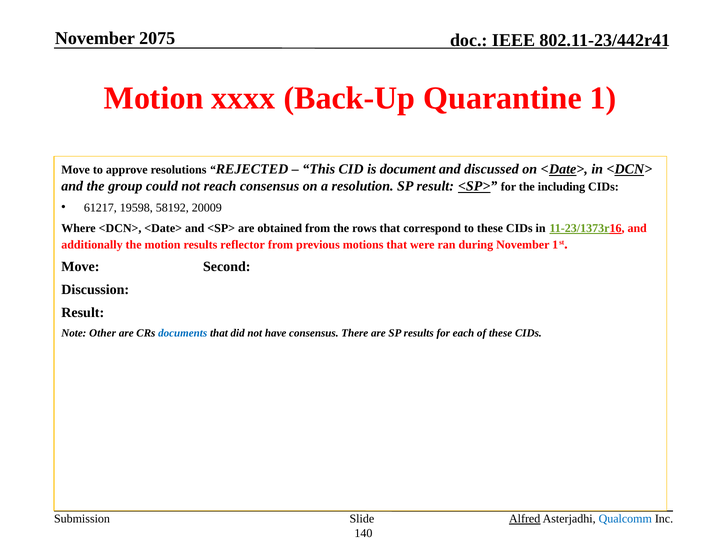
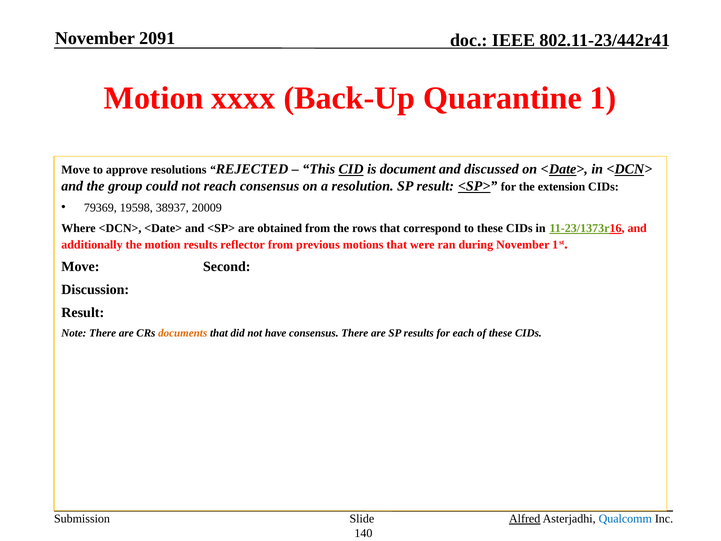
2075: 2075 -> 2091 (157, 38)
CID underline: none -> present (351, 169)
including: including -> extension (562, 187)
61217: 61217 -> 79369 (100, 208)
58192: 58192 -> 38937 (172, 208)
Note Other: Other -> There (103, 333)
documents colour: blue -> orange (183, 333)
